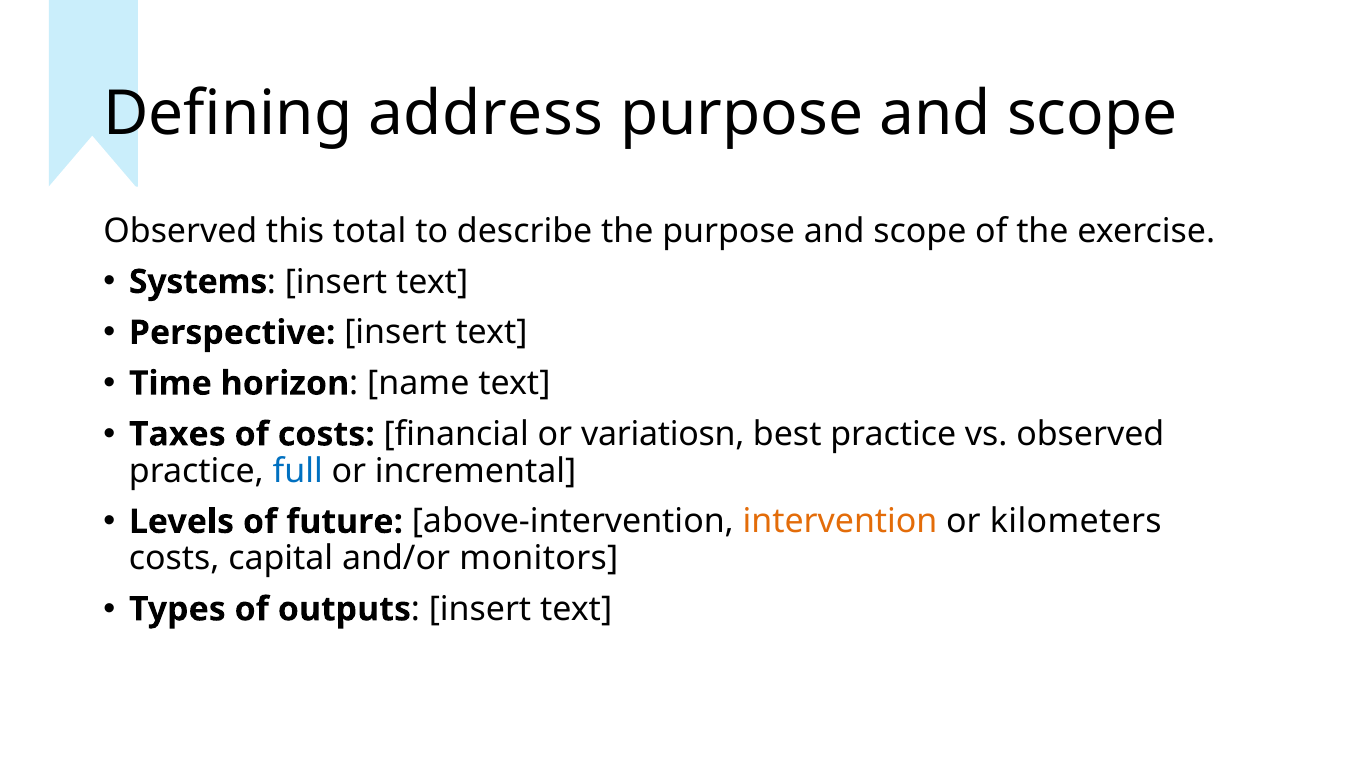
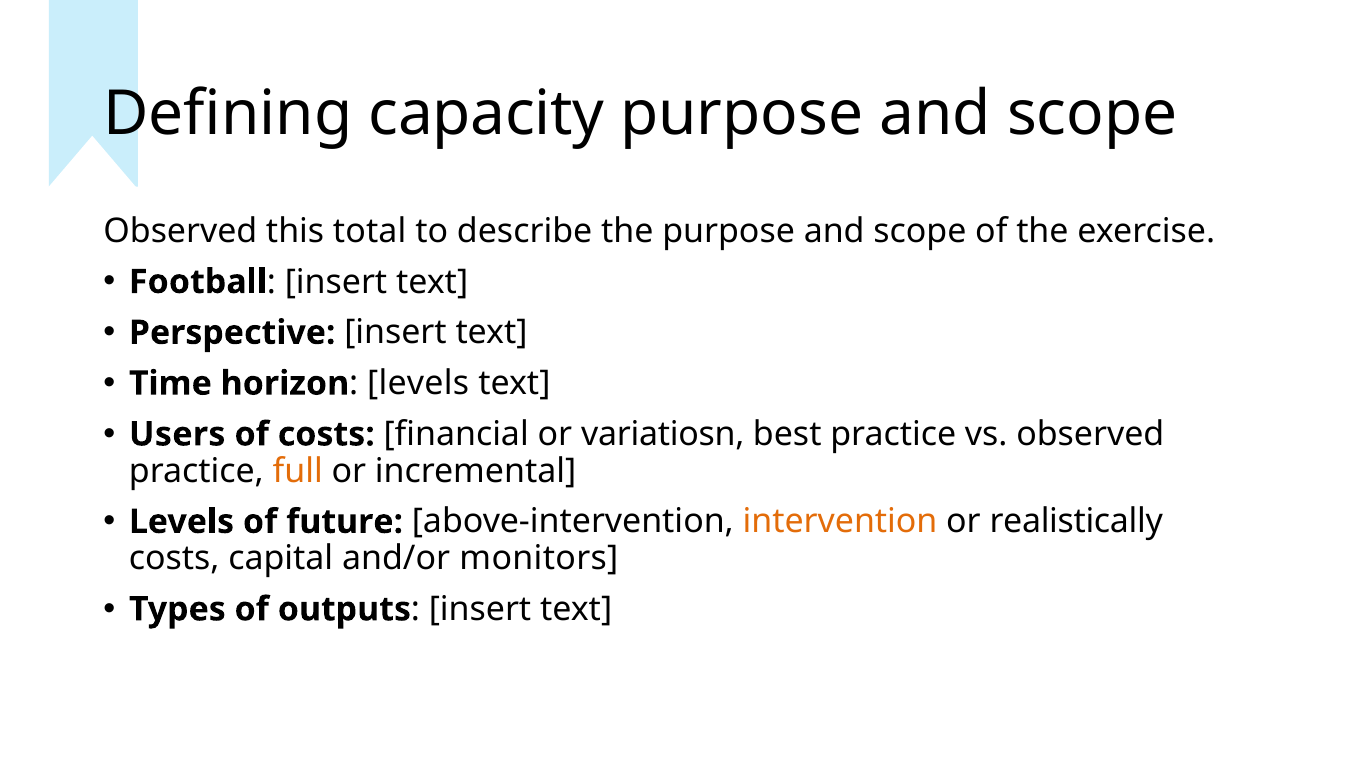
address: address -> capacity (486, 114)
Systems: Systems -> Football (198, 282)
name: name -> levels (418, 383)
Taxes: Taxes -> Users (177, 434)
full colour: blue -> orange (298, 471)
kilometers: kilometers -> realistically (1076, 521)
